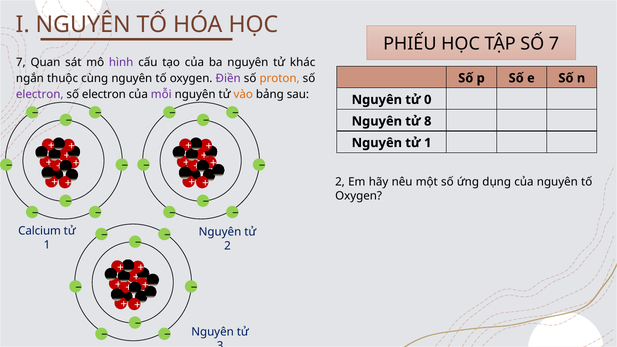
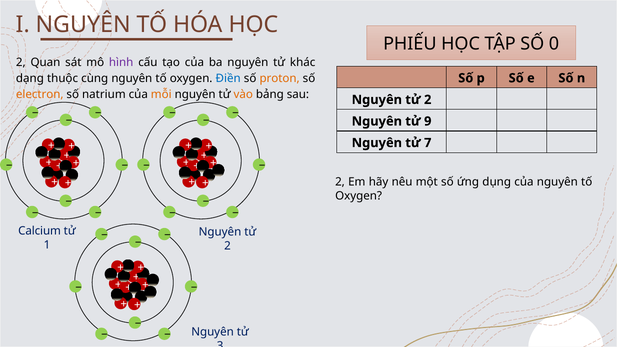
SỐ 7: 7 -> 0 (554, 44)
7: 7 -> 2 (21, 63)
ngắn: ngắn -> dạng (30, 79)
Điền colour: purple -> blue (228, 79)
electron colour: purple -> orange (40, 95)
electron: electron -> natrium (104, 95)
mỗi colour: purple -> orange (161, 95)
0: 0 -> 2 (428, 100)
8: 8 -> 9 (428, 121)
Nguyên tử 1: 1 -> 7 (428, 143)
